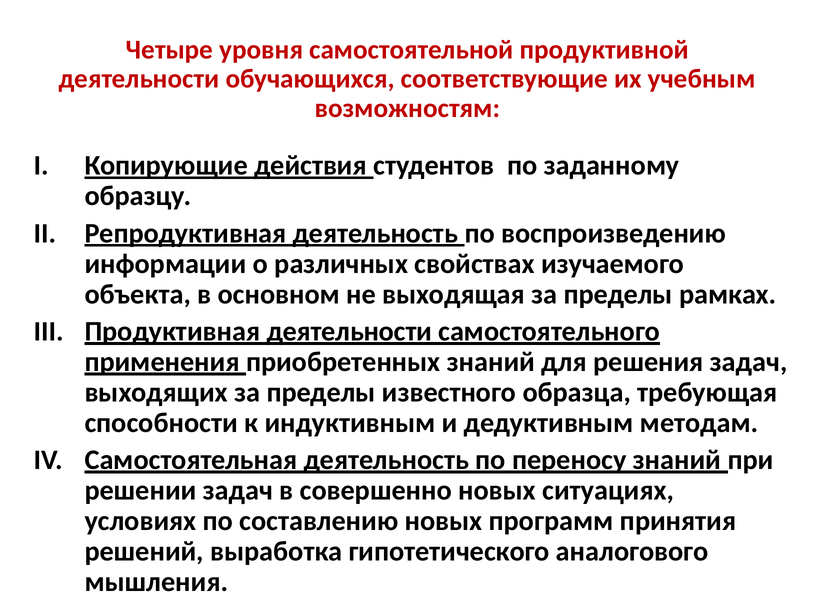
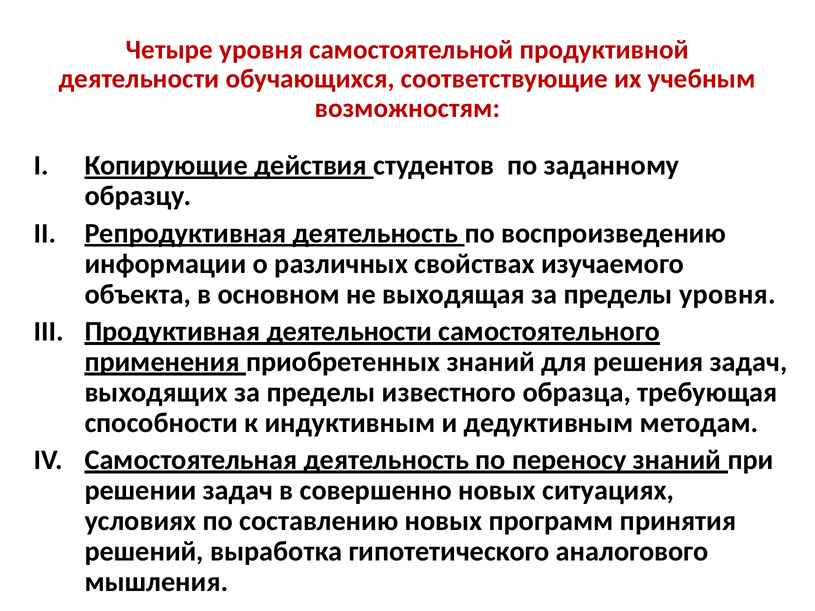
пределы рамках: рамках -> уровня (728, 294)
